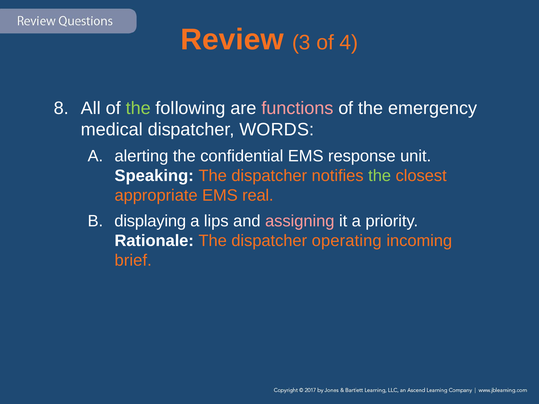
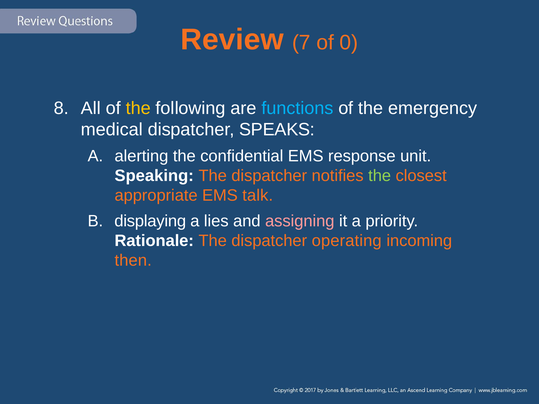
3: 3 -> 7 (301, 43)
4: 4 -> 0 (349, 43)
the colour: light green -> yellow (138, 108)
functions colour: pink -> light blue (297, 108)
WORDS: WORDS -> SPEAKS (277, 130)
real: real -> talk (258, 196)
lips: lips -> lies (216, 221)
brief: brief -> then (133, 261)
